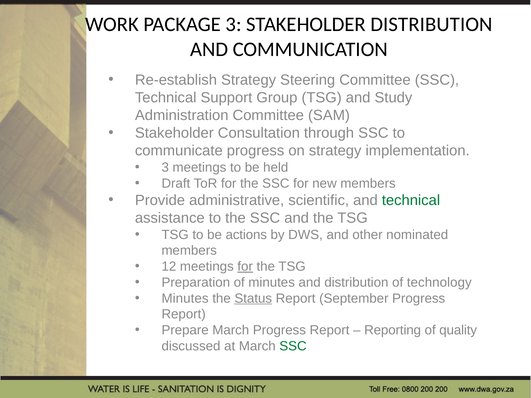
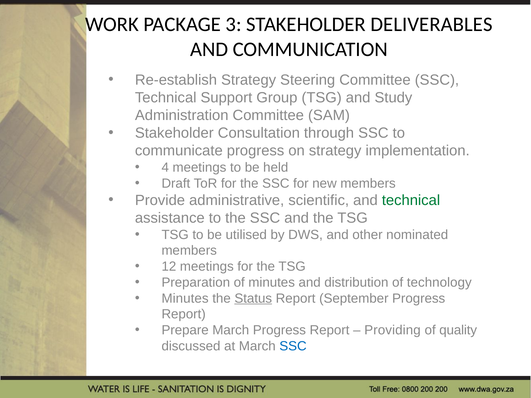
STAKEHOLDER DISTRIBUTION: DISTRIBUTION -> DELIVERABLES (432, 24)
3: 3 -> 4 (165, 168)
actions: actions -> utilised (246, 235)
for underline: present -> none (245, 267)
Reporting: Reporting -> Providing (393, 330)
SSC colour: green -> blue (293, 346)
